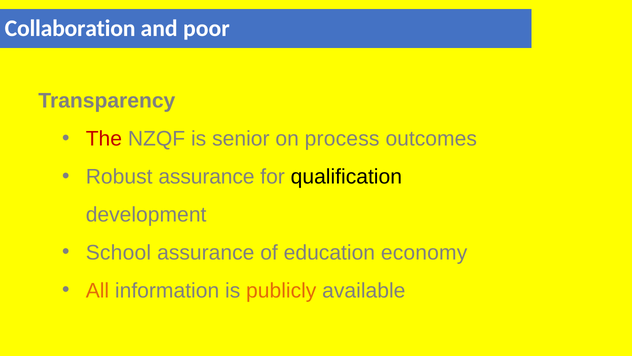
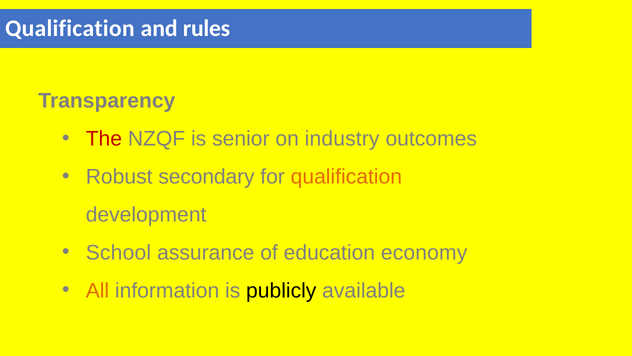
Collaboration: Collaboration -> Qualification (70, 28)
poor: poor -> rules (207, 28)
process: process -> industry (342, 139)
Robust assurance: assurance -> secondary (206, 176)
qualification colour: black -> orange (346, 176)
publicly colour: orange -> black (281, 290)
